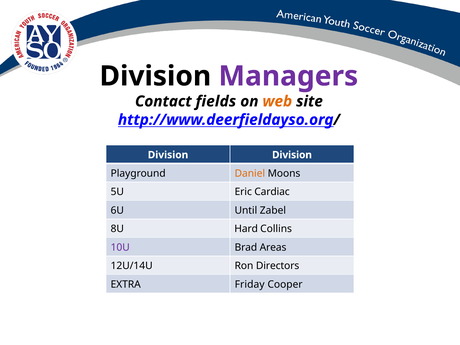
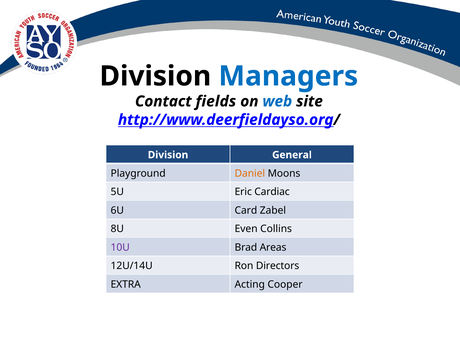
Managers colour: purple -> blue (288, 76)
web colour: orange -> blue (277, 101)
Division Division: Division -> General (292, 155)
Until: Until -> Card (246, 210)
Hard: Hard -> Even (246, 229)
Friday: Friday -> Acting (250, 284)
